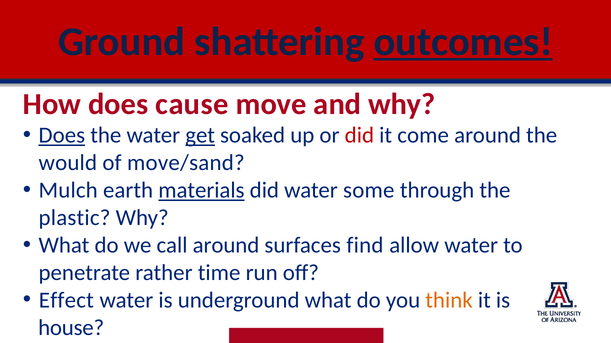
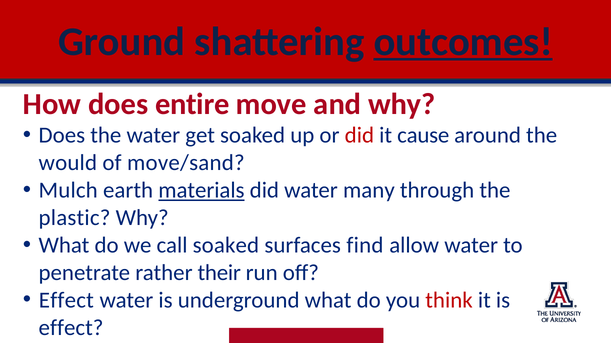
cause: cause -> entire (192, 104)
Does underline: present -> none (62, 136)
get underline: present -> none (200, 136)
come: come -> cause (423, 136)
some: some -> many (369, 191)
call around: around -> soaked (226, 246)
time: time -> their (219, 273)
think colour: orange -> red (449, 301)
house: house -> effect (71, 328)
